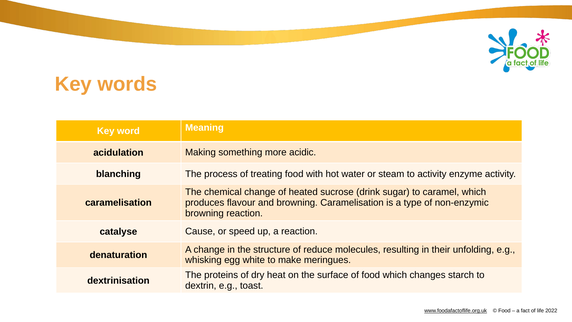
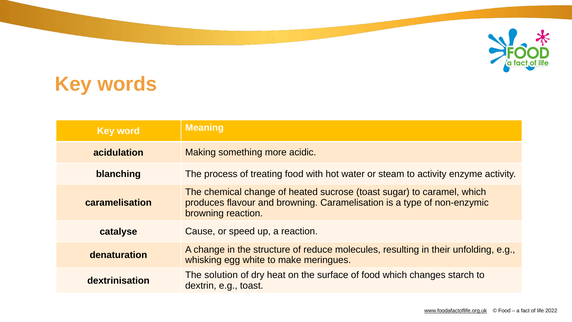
sucrose drink: drink -> toast (368, 192)
proteins: proteins -> solution (221, 275)
